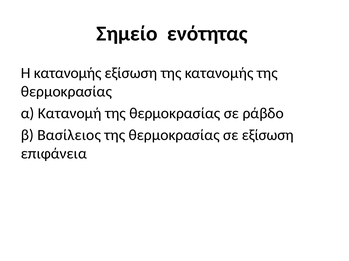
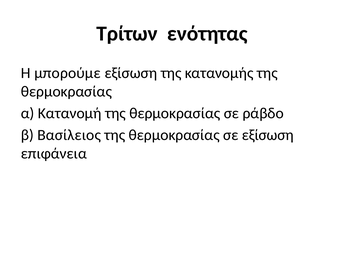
Σημείο: Σημείο -> Τρίτων (127, 34)
Η κατανομής: κατανομής -> μπορούμε (68, 73)
